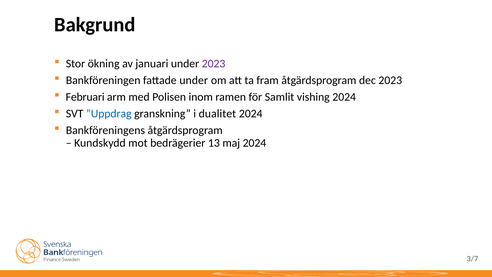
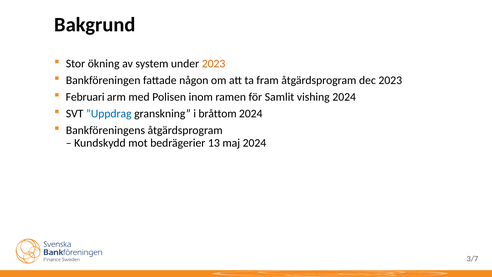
januari: januari -> system (152, 64)
2023 colour: purple -> orange (214, 64)
fattade under: under -> någon (194, 80)
dualitet: dualitet -> bråttom (218, 114)
